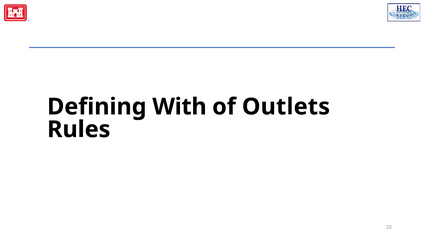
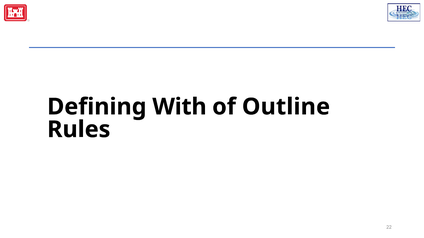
Outlets: Outlets -> Outline (286, 107)
